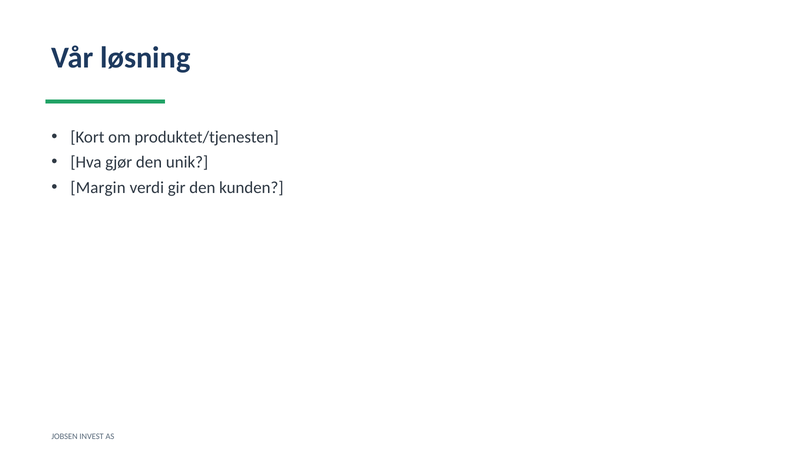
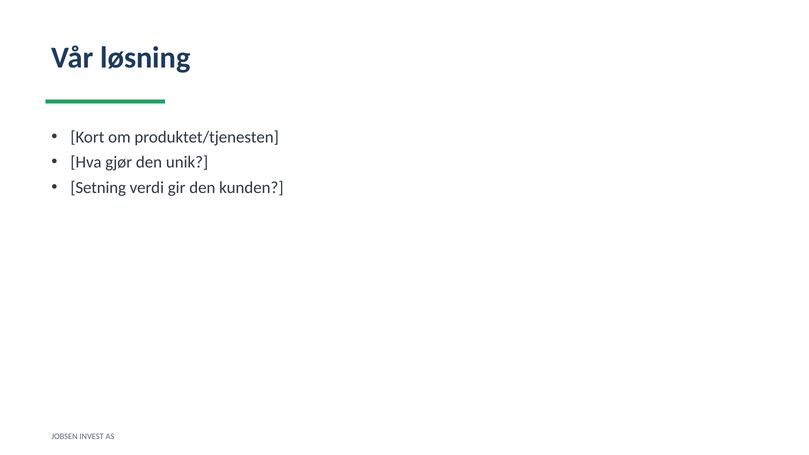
Margin: Margin -> Setning (98, 188)
